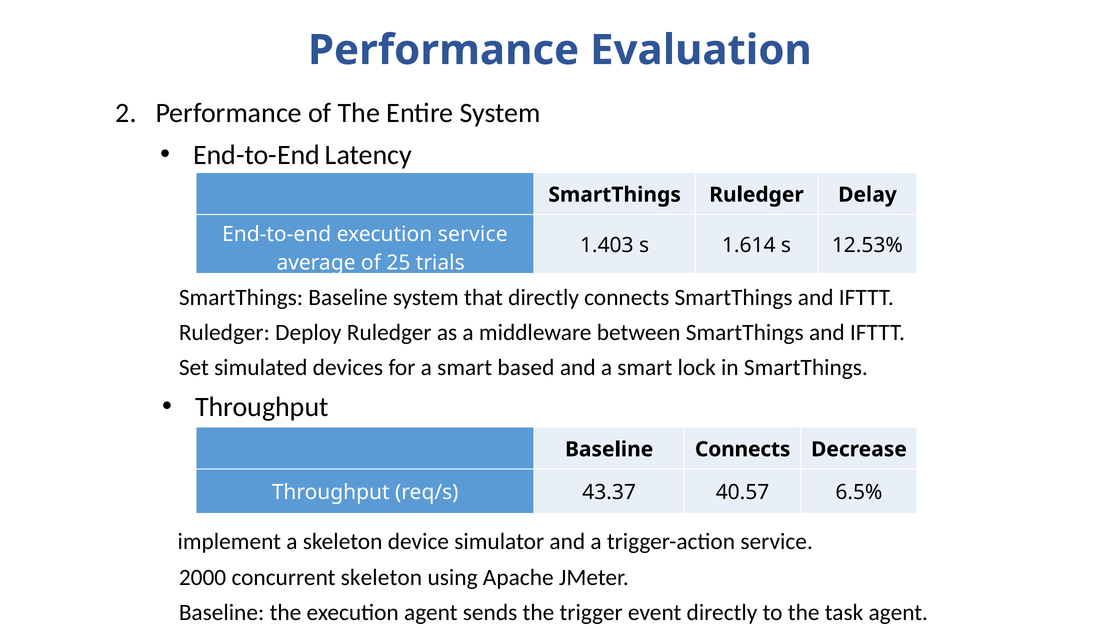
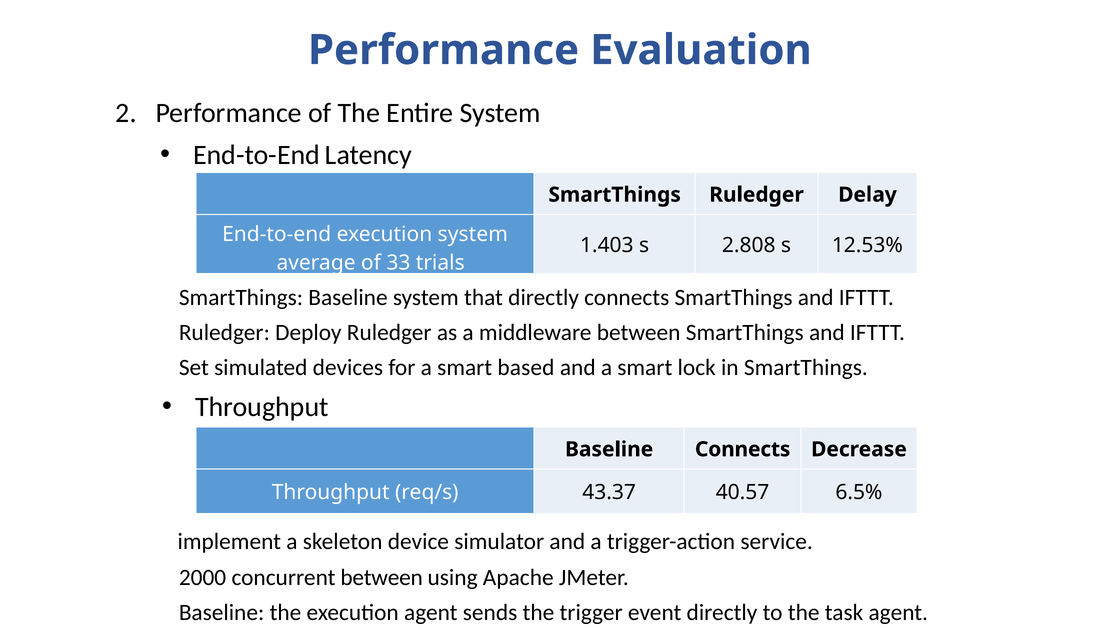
execution service: service -> system (473, 234)
1.614: 1.614 -> 2.808 (749, 245)
25: 25 -> 33 (398, 263)
concurrent skeleton: skeleton -> between (382, 577)
